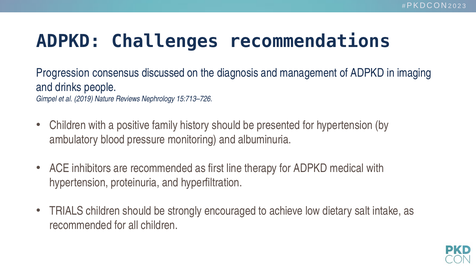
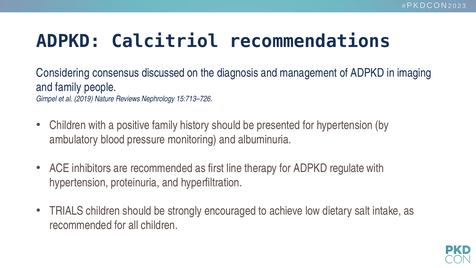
Challenges: Challenges -> Calcitriol (165, 41)
Progression: Progression -> Considering (63, 73)
and drinks: drinks -> family (68, 87)
medical: medical -> regulate (347, 168)
